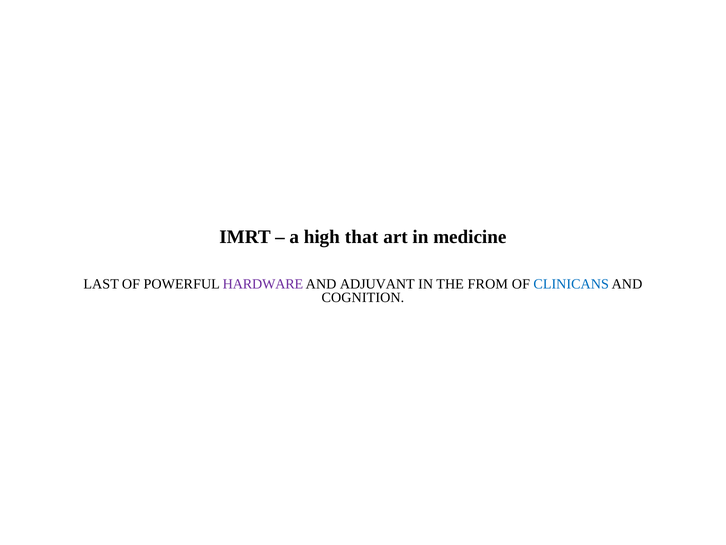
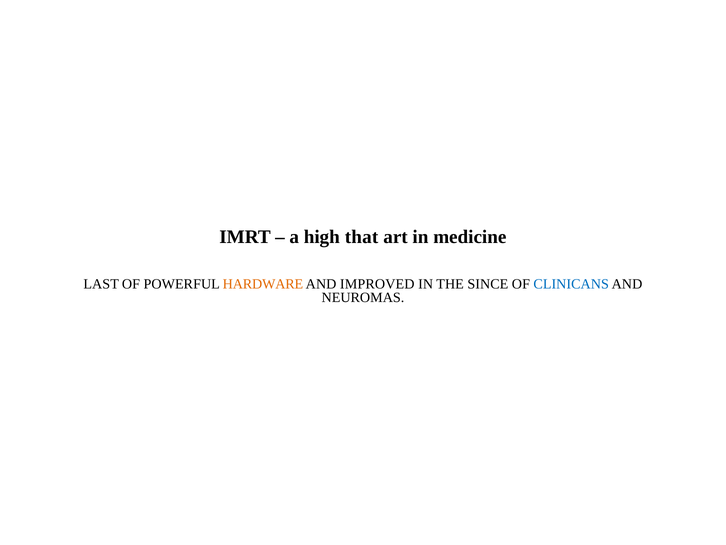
HARDWARE colour: purple -> orange (263, 284)
ADJUVANT: ADJUVANT -> IMPROVED (377, 284)
FROM: FROM -> SINCE (488, 284)
COGNITION: COGNITION -> NEUROMAS (363, 297)
